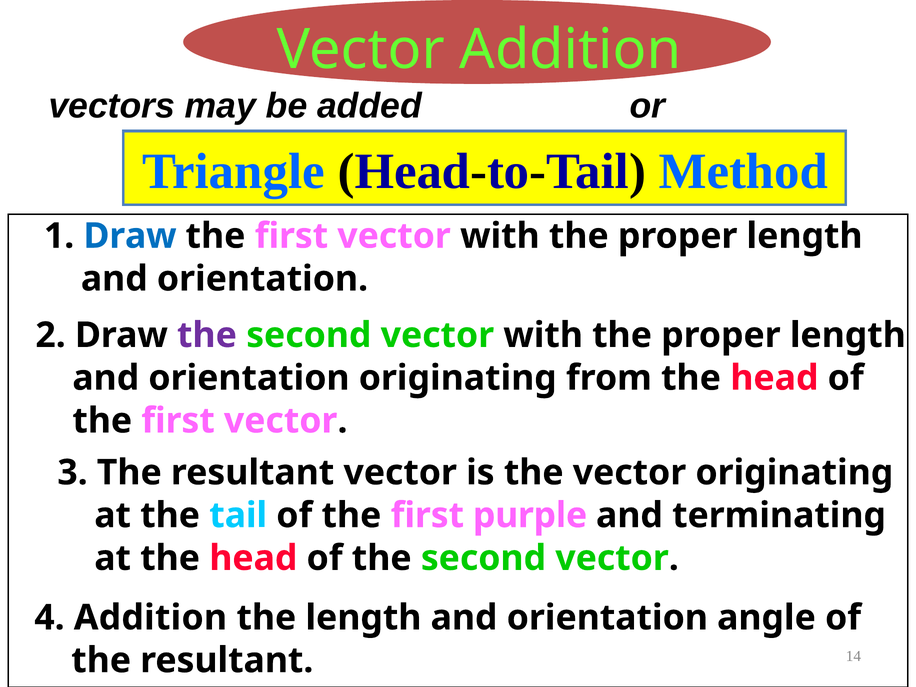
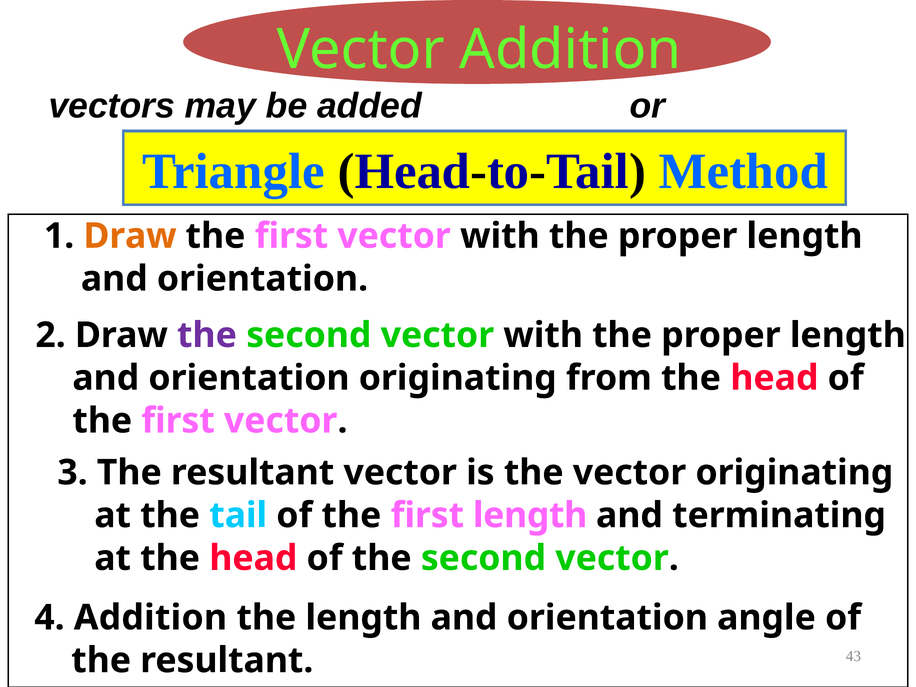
Draw colour: blue -> orange (130, 236)
first purple: purple -> length (530, 515)
14: 14 -> 43 (853, 656)
